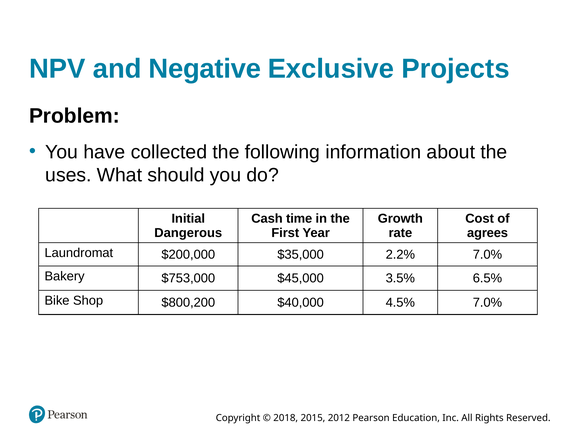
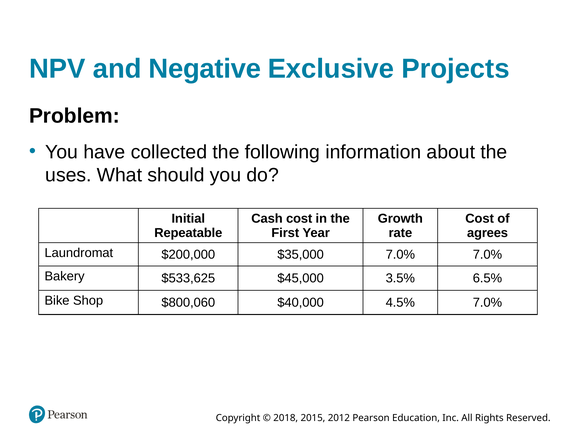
Cash time: time -> cost (299, 218)
Dangerous: Dangerous -> Repeatable (188, 233)
$35,000 2.2%: 2.2% -> 7.0% (400, 254)
$753,000: $753,000 -> $533,625 (188, 278)
$800,200: $800,200 -> $800,060 (188, 302)
